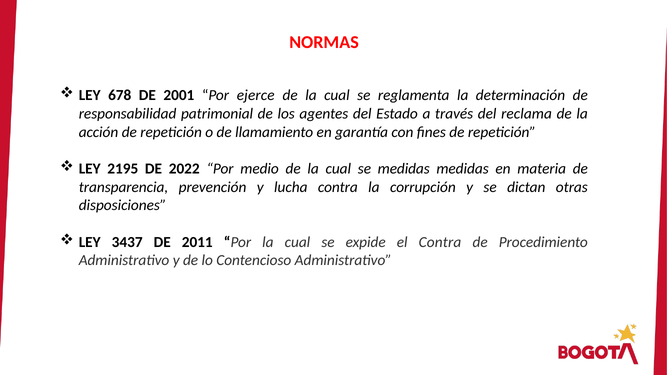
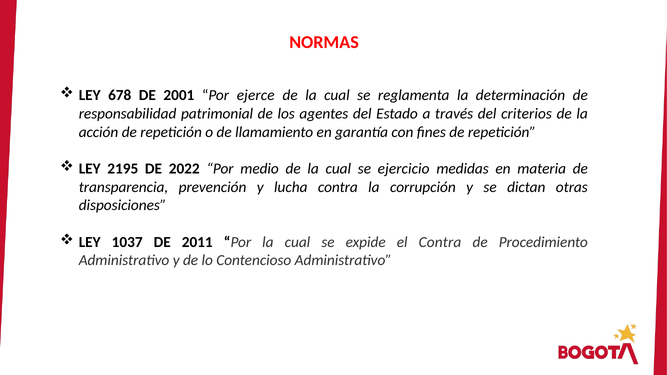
reclama: reclama -> criterios (527, 114)
se medidas: medidas -> ejercicio (404, 169)
3437: 3437 -> 1037 (127, 242)
